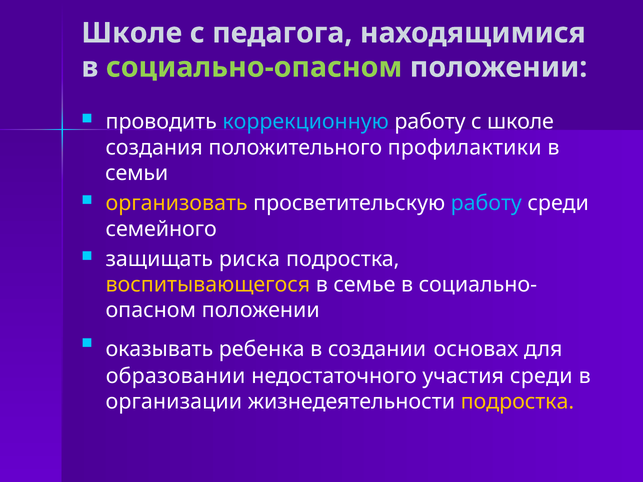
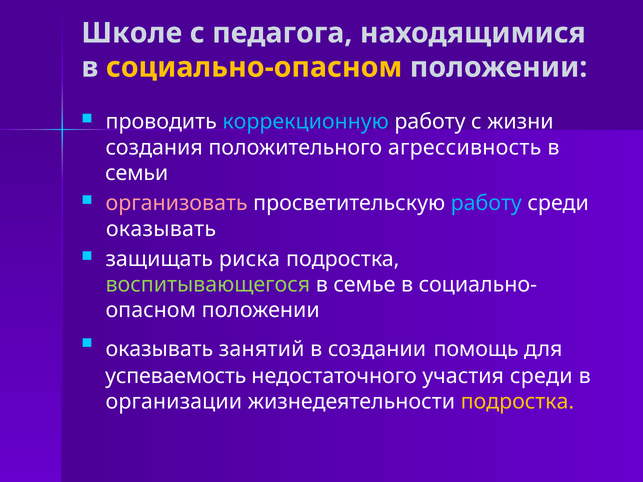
социально-опасном colour: light green -> yellow (254, 67)
с школе: школе -> жизни (520, 122)
профилактики: профилактики -> агрессивность (465, 148)
организовать colour: yellow -> pink (177, 203)
семейного: семейного -> оказывать (161, 229)
воспитывающегося colour: yellow -> light green (208, 285)
ребенка: ребенка -> занятий (262, 349)
основах: основах -> помощь (476, 349)
образовании: образовании -> успеваемость (176, 376)
